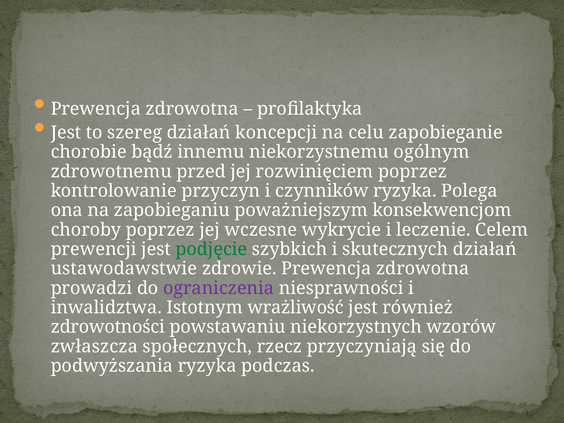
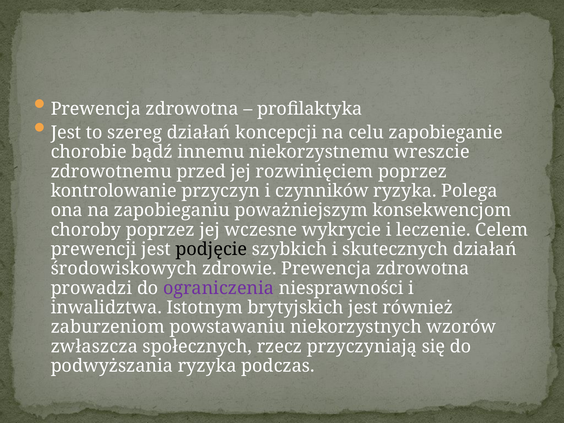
ogólnym: ogólnym -> wreszcie (432, 152)
podjęcie colour: green -> black (211, 249)
ustawodawstwie: ustawodawstwie -> środowiskowych (124, 269)
wrażliwość: wrażliwość -> brytyjskich (296, 308)
zdrowotności: zdrowotności -> zaburzeniom (108, 327)
